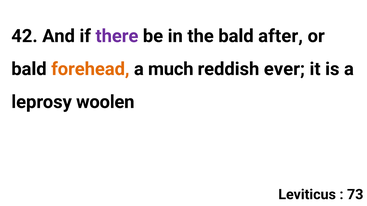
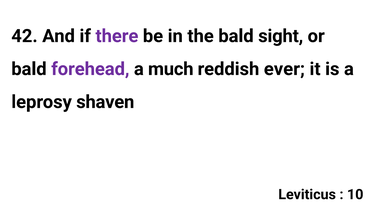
after: after -> sight (281, 36)
forehead colour: orange -> purple (90, 69)
woolen: woolen -> shaven (105, 102)
73: 73 -> 10 (355, 195)
